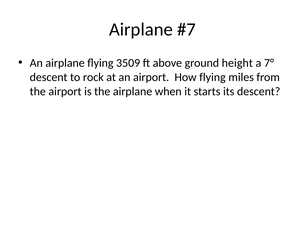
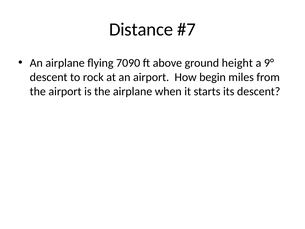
Airplane: Airplane -> Distance (141, 30)
3509: 3509 -> 7090 (128, 63)
7°: 7° -> 9° (269, 63)
How flying: flying -> begin (212, 77)
